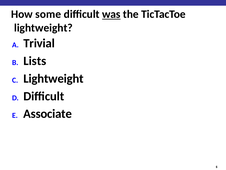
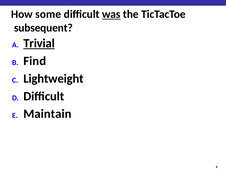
lightweight: lightweight -> subsequent (43, 28)
Trivial underline: none -> present (39, 43)
Lists: Lists -> Find (35, 61)
Associate: Associate -> Maintain (47, 114)
